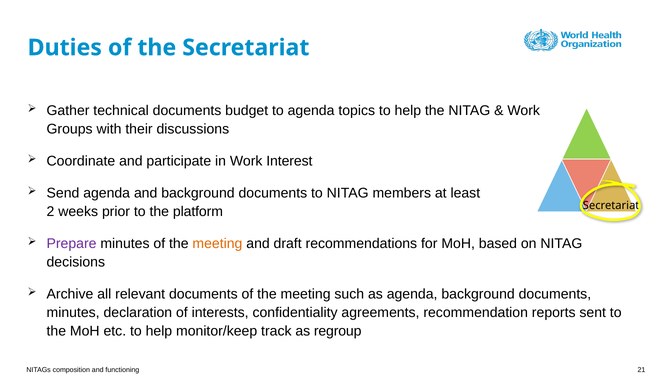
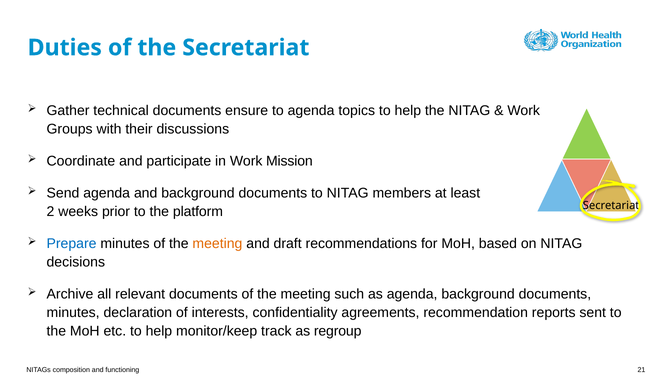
budget: budget -> ensure (247, 111)
Interest: Interest -> Mission (289, 161)
Prepare colour: purple -> blue (72, 244)
